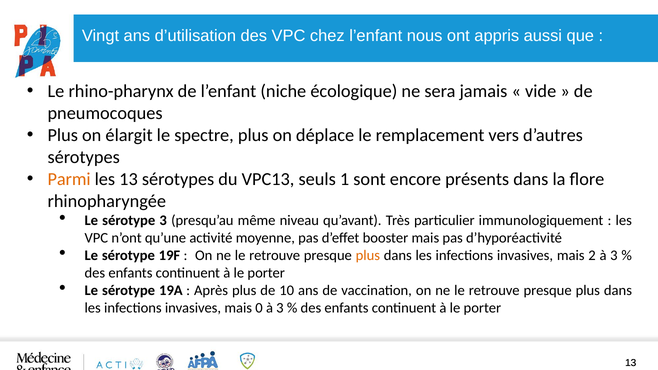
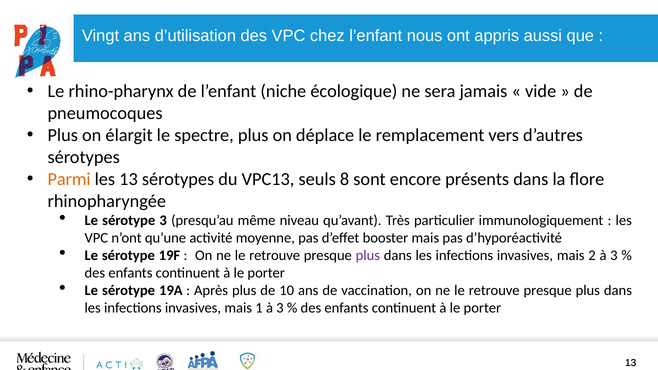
1: 1 -> 8 (345, 179)
plus colour: orange -> purple (368, 256)
0: 0 -> 1 (259, 308)
